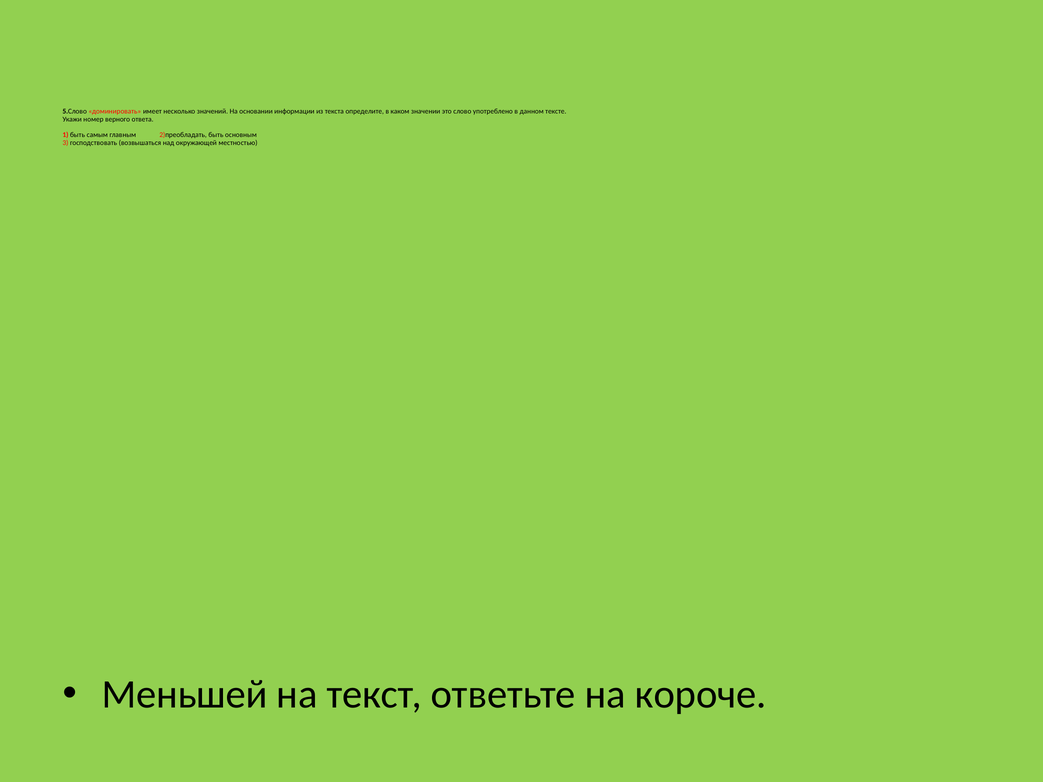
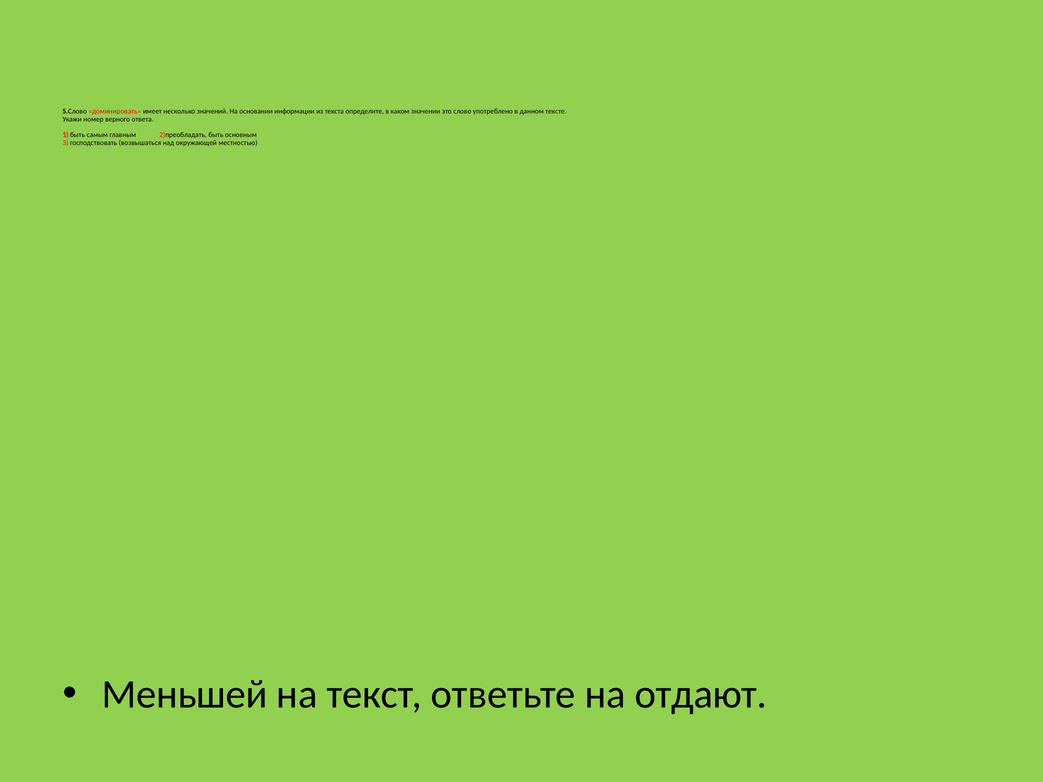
короче: короче -> отдают (701, 695)
